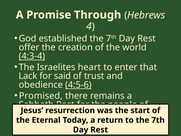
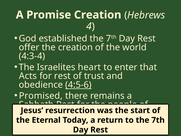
Promise Through: Through -> Creation (98, 15)
4:3-4 underline: present -> none (32, 56)
Lack: Lack -> Acts (28, 76)
for said: said -> rest (62, 76)
